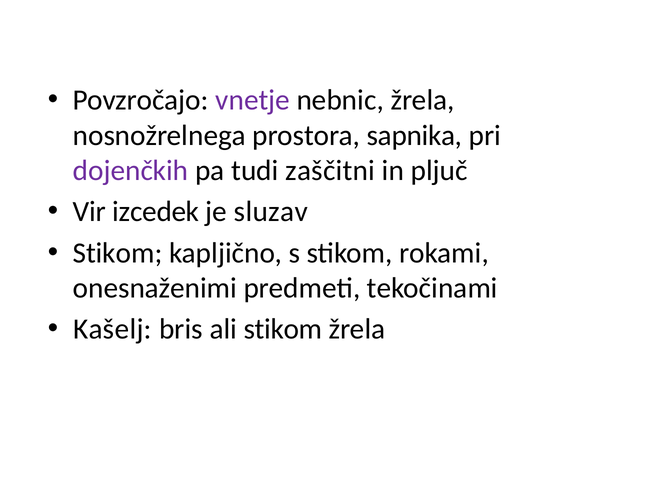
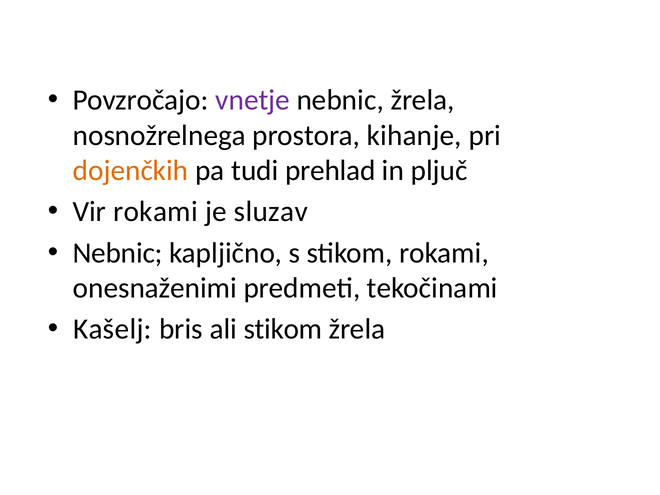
sapnika: sapnika -> kihanje (414, 136)
dojenčkih colour: purple -> orange (131, 171)
zaščitni: zaščitni -> prehlad (330, 171)
Vir izcedek: izcedek -> rokami (156, 212)
Stikom: Stikom -> Nebnic (118, 253)
